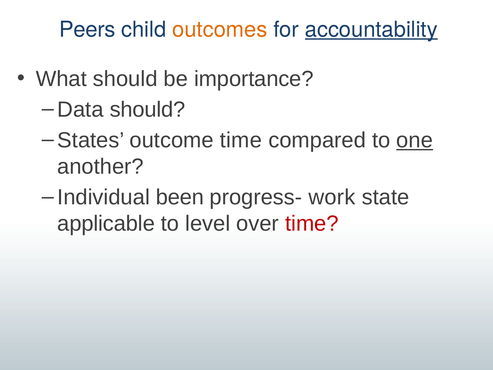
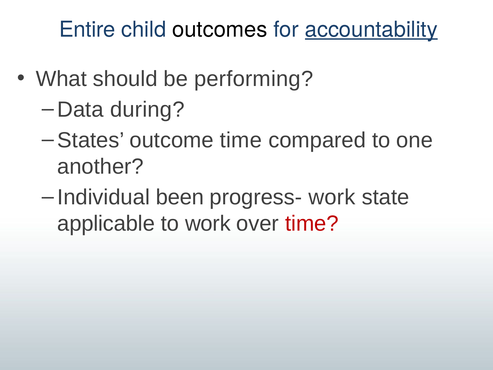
Peers: Peers -> Entire (87, 29)
outcomes colour: orange -> black (220, 29)
importance: importance -> performing (254, 79)
Data should: should -> during (147, 109)
one underline: present -> none (415, 140)
to level: level -> work (208, 223)
